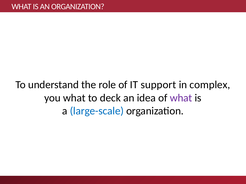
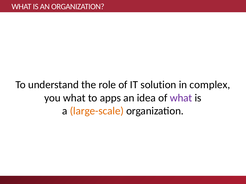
support: support -> solution (158, 85)
deck: deck -> apps (110, 98)
large-scale colour: blue -> orange (97, 111)
